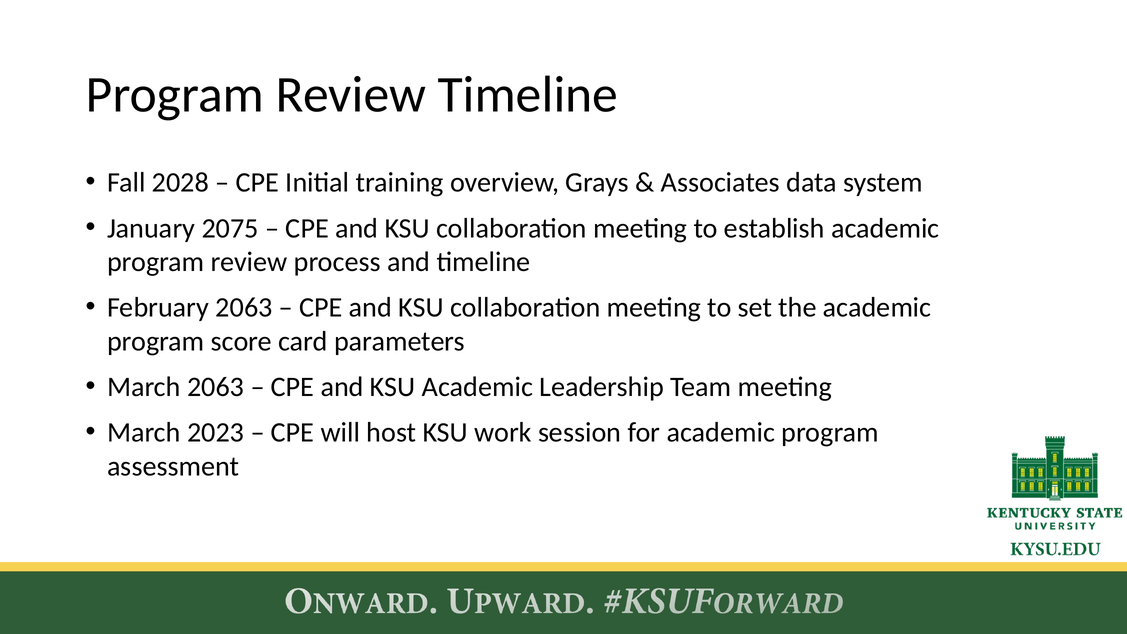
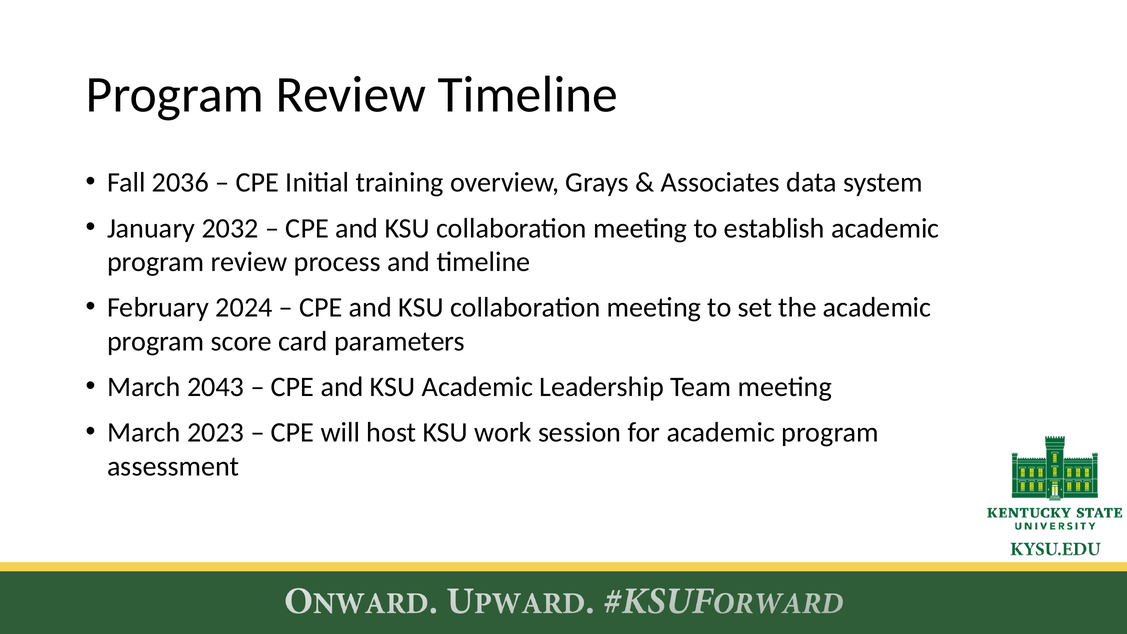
2028: 2028 -> 2036 (180, 183)
2075: 2075 -> 2032 (230, 228)
February 2063: 2063 -> 2024 (244, 308)
March 2063: 2063 -> 2043 (216, 387)
